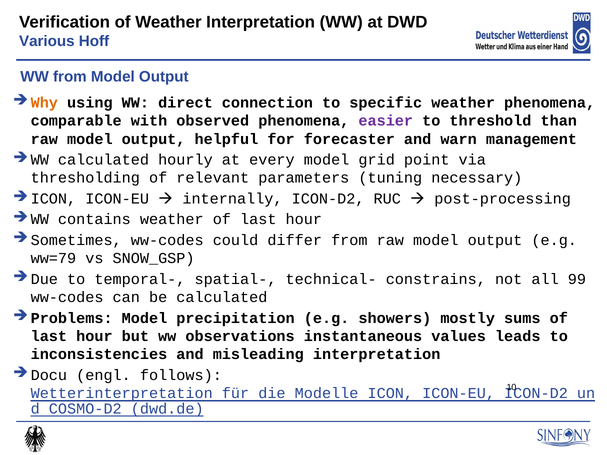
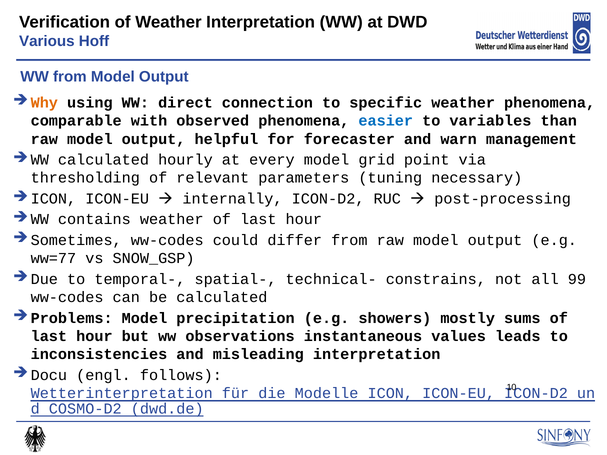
easier colour: purple -> blue (386, 121)
threshold: threshold -> variables (490, 121)
ww=79: ww=79 -> ww=77 (53, 258)
